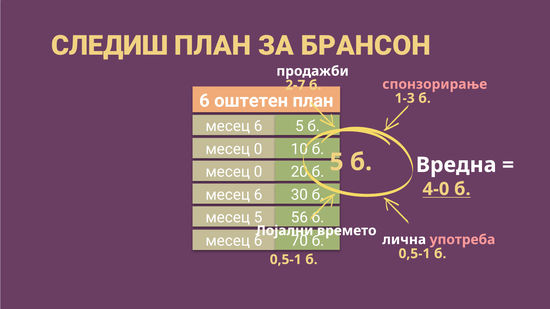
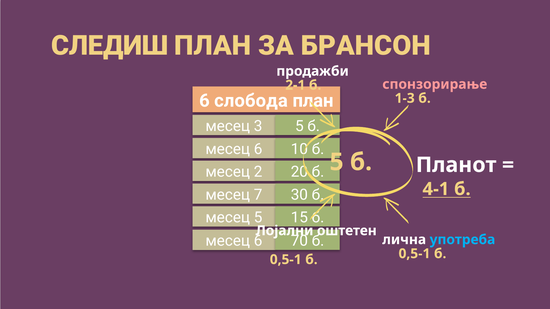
2-7: 2-7 -> 2-1 (295, 85)
оштетен: оштетен -> слобода (251, 101)
6: 6 -> 3 (258, 126)
0: 0 -> 6 (258, 149)
Вредна: Вредна -> Планот (456, 165)
0: 0 -> 2 (258, 172)
4-0: 4-0 -> 4-1 (436, 189)
6: 6 -> 7 (258, 195)
56: 56 -> 15 (299, 218)
времето: времето -> оштетен (347, 231)
употреба colour: pink -> light blue (462, 240)
